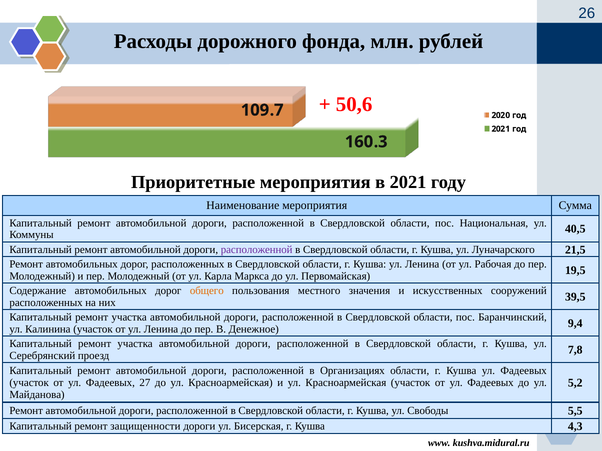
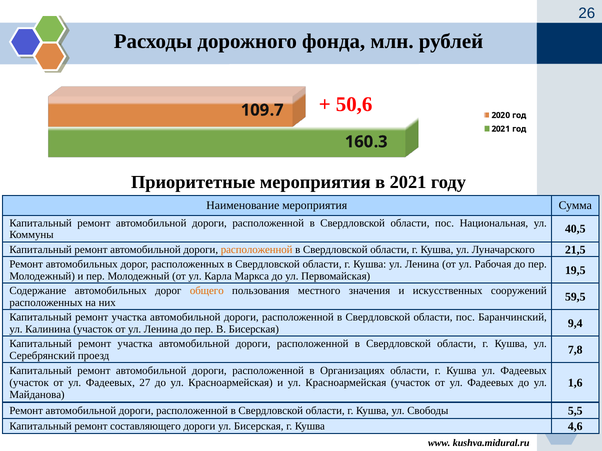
расположенной colour: purple -> orange (257, 250)
39,5: 39,5 -> 59,5 (575, 297)
В Денежное: Денежное -> Бисерская (254, 330)
5,2: 5,2 -> 1,6 (575, 383)
защищенности: защищенности -> составляющего (146, 427)
4,3: 4,3 -> 4,6 (575, 427)
